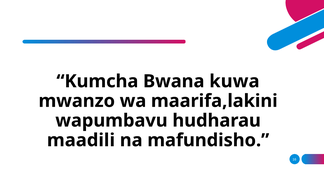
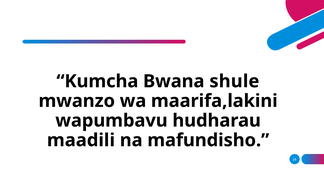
kuwa: kuwa -> shule (234, 81)
